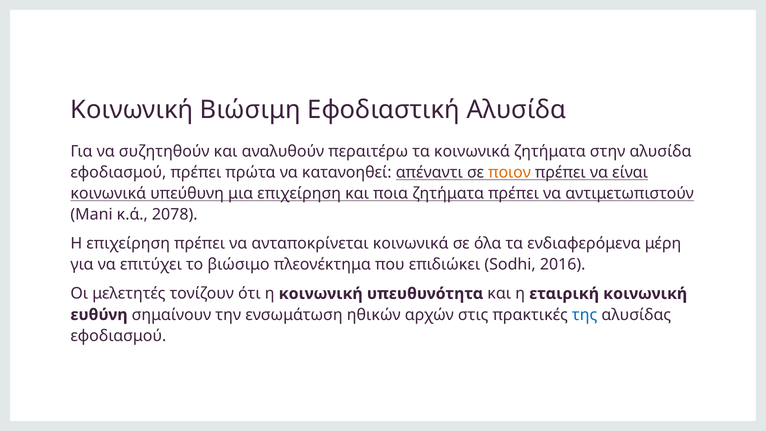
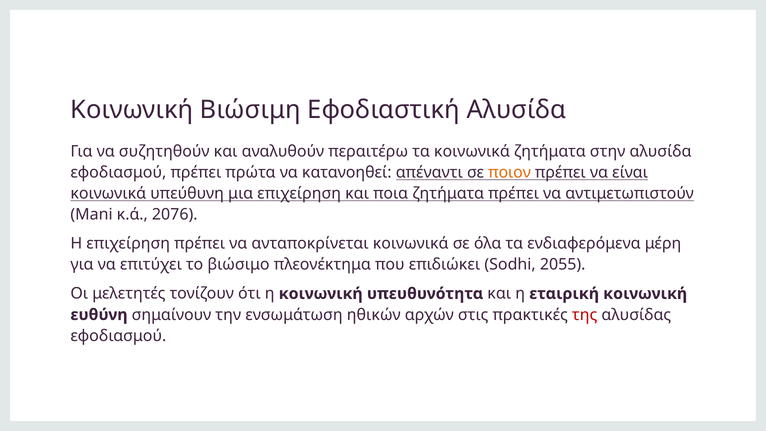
2078: 2078 -> 2076 (175, 214)
2016: 2016 -> 2055 (563, 265)
της colour: blue -> red (585, 315)
